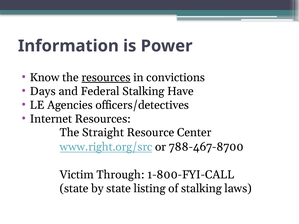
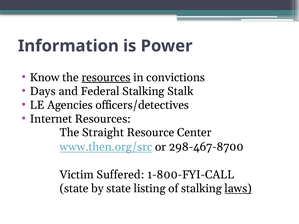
Have: Have -> Stalk (180, 91)
www.right.org/src: www.right.org/src -> www.then.org/src (106, 147)
788-467-8700: 788-467-8700 -> 298-467-8700 (206, 147)
Through: Through -> Suffered (120, 175)
laws underline: none -> present (238, 189)
